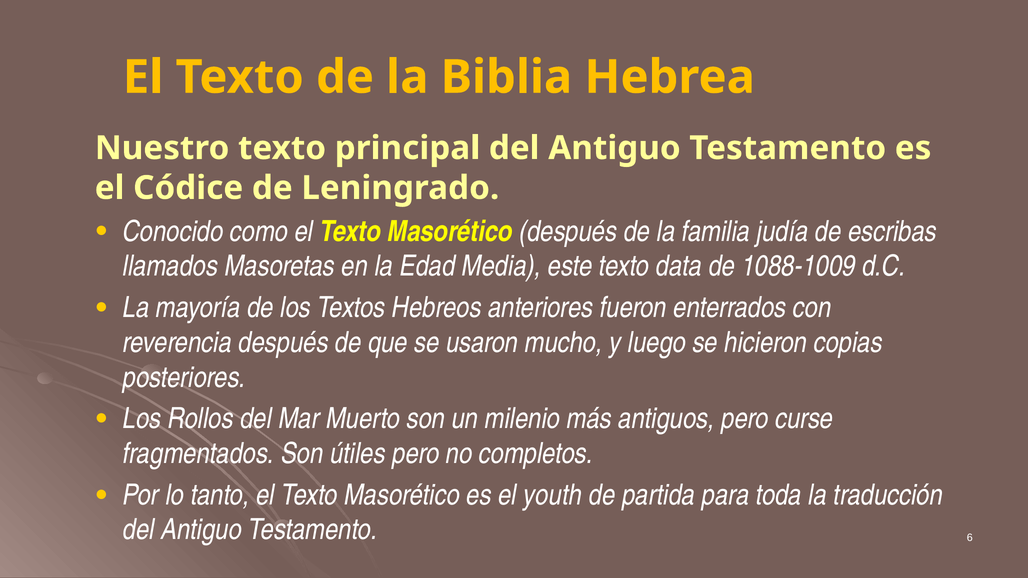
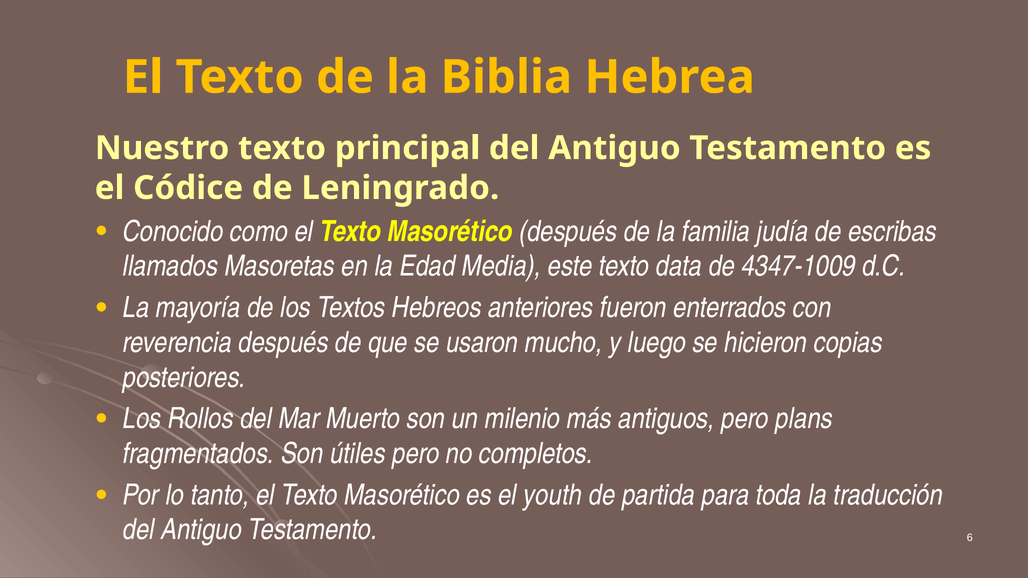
1088-1009: 1088-1009 -> 4347-1009 (799, 266)
curse: curse -> plans (804, 419)
